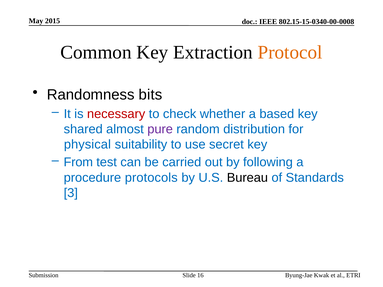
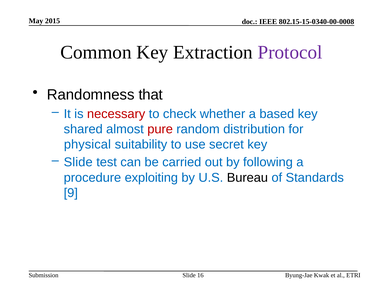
Protocol colour: orange -> purple (290, 52)
bits: bits -> that (151, 95)
pure colour: purple -> red (160, 129)
From: From -> Slide (78, 162)
protocols: protocols -> exploiting (151, 178)
3: 3 -> 9 (71, 193)
